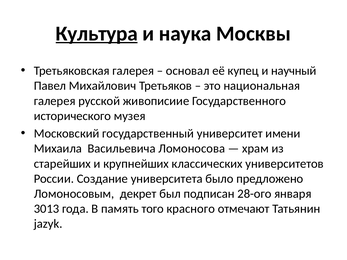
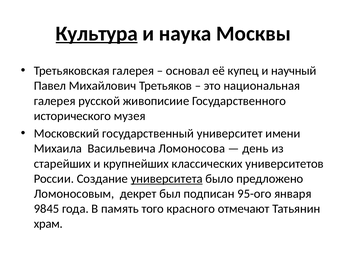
храм: храм -> день (255, 149)
университета underline: none -> present (167, 179)
28-ого: 28-ого -> 95-ого (254, 194)
3013: 3013 -> 9845 (47, 209)
jazyk: jazyk -> храм (48, 224)
